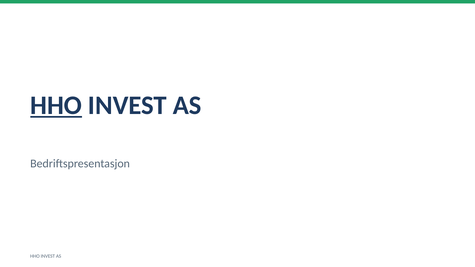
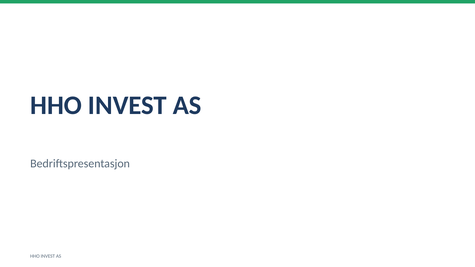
HHO underline: present -> none (56, 105)
